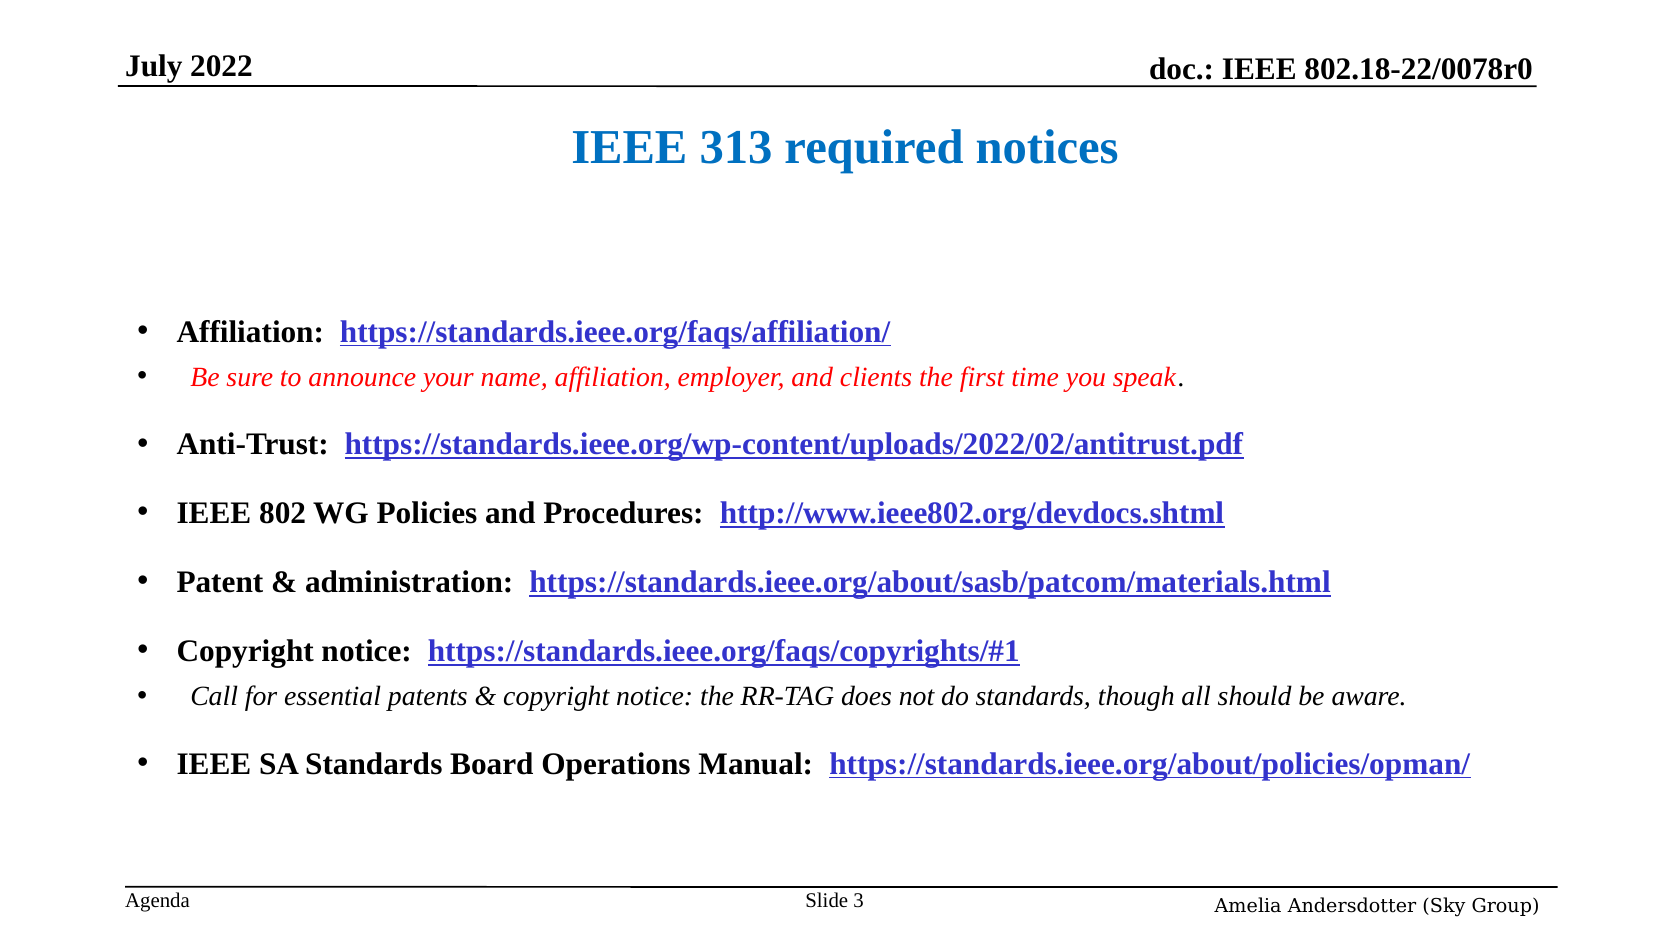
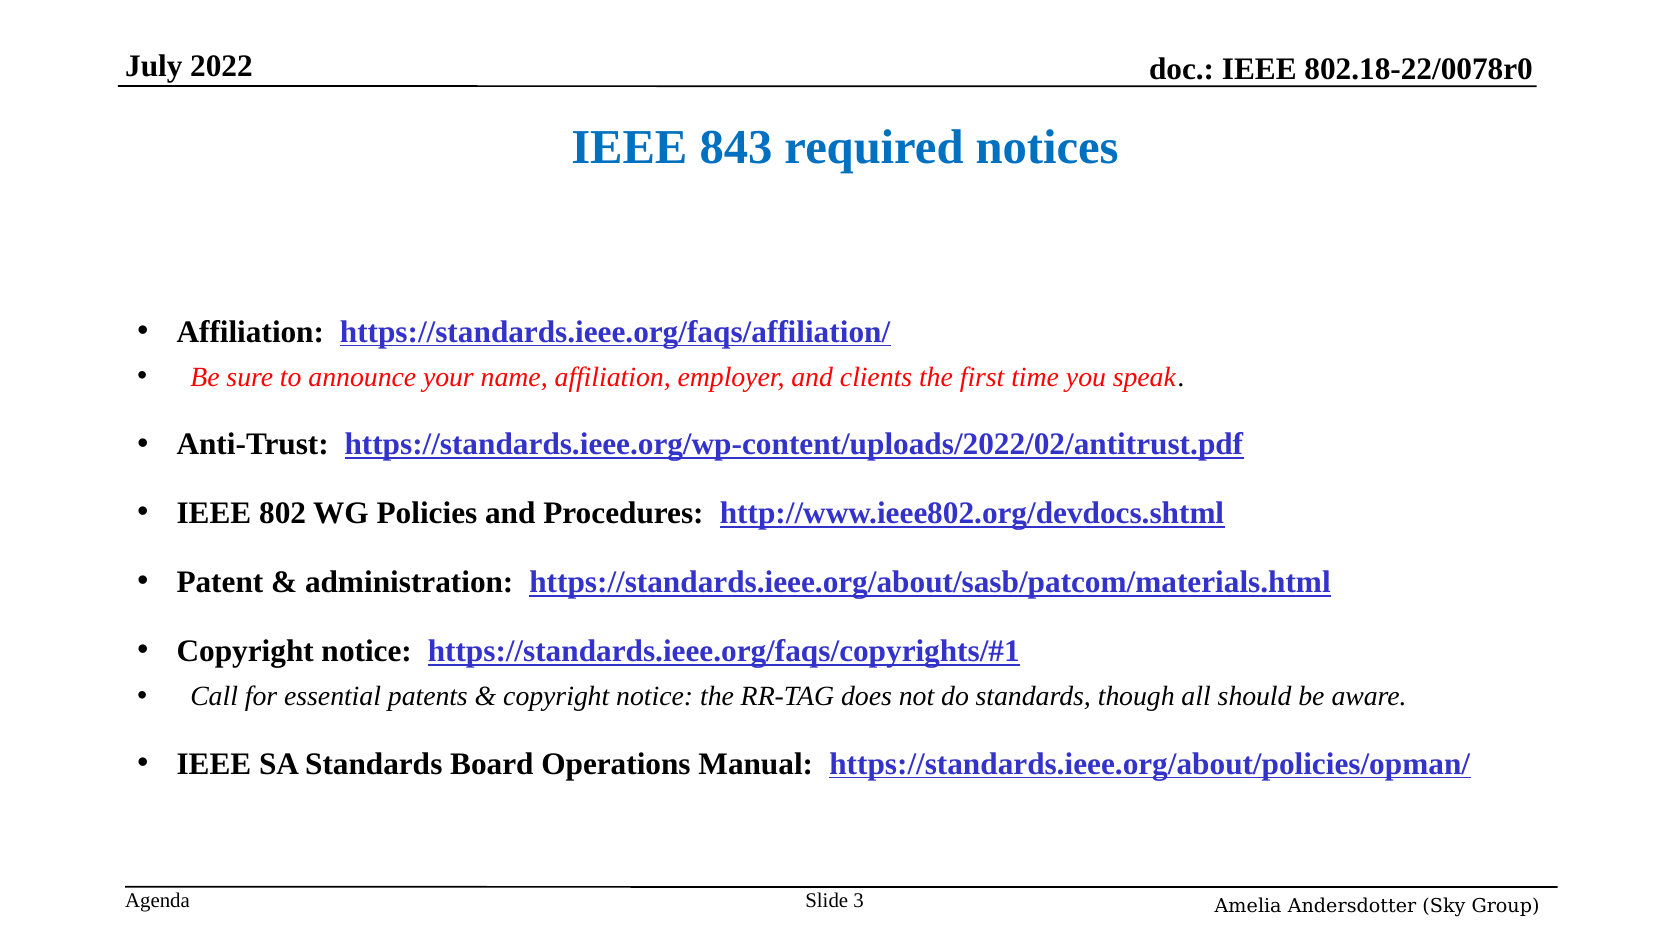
313: 313 -> 843 (736, 147)
